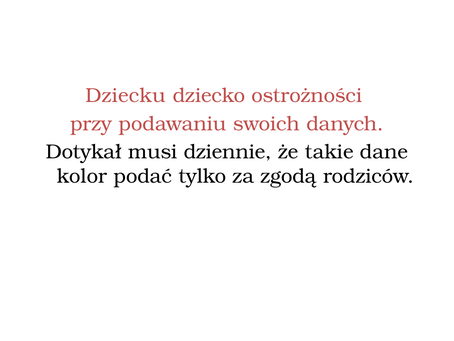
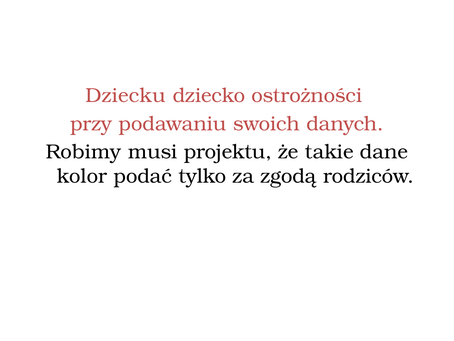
Dotykał: Dotykał -> Robimy (84, 152)
dziennie: dziennie -> projektu (228, 152)
